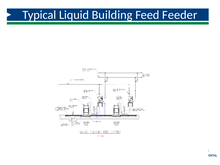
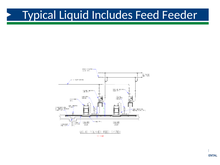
Building: Building -> Includes (112, 15)
